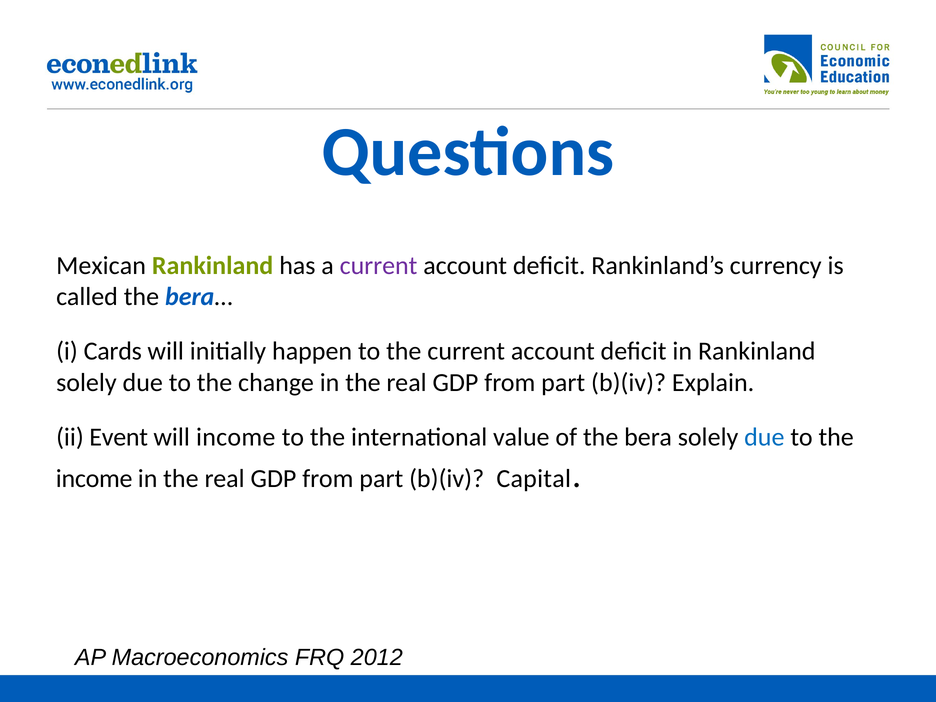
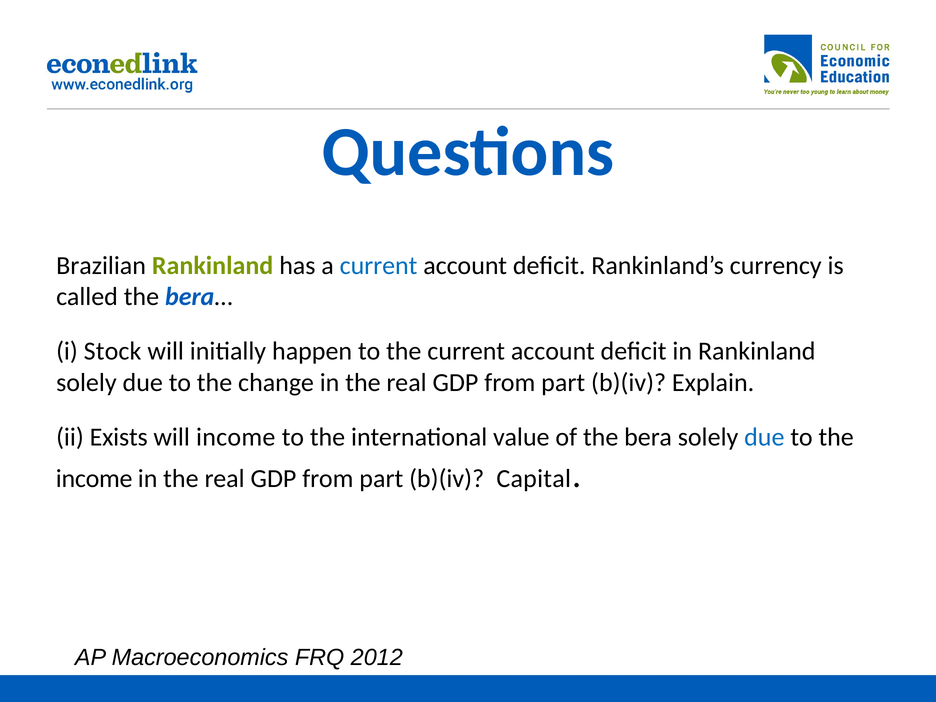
Mexican: Mexican -> Brazilian (101, 265)
current colour: purple -> blue (379, 265)
Cards: Cards -> Stock (113, 351)
Event: Event -> Exists (119, 437)
